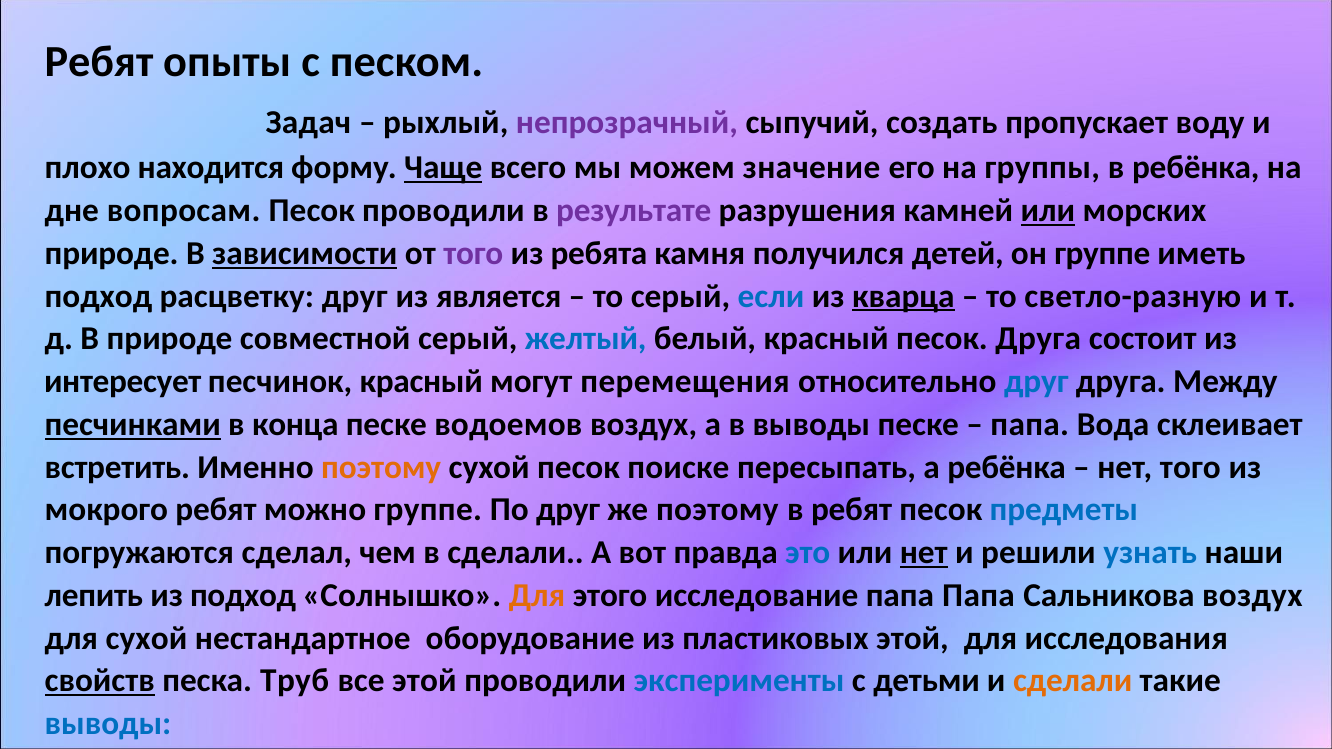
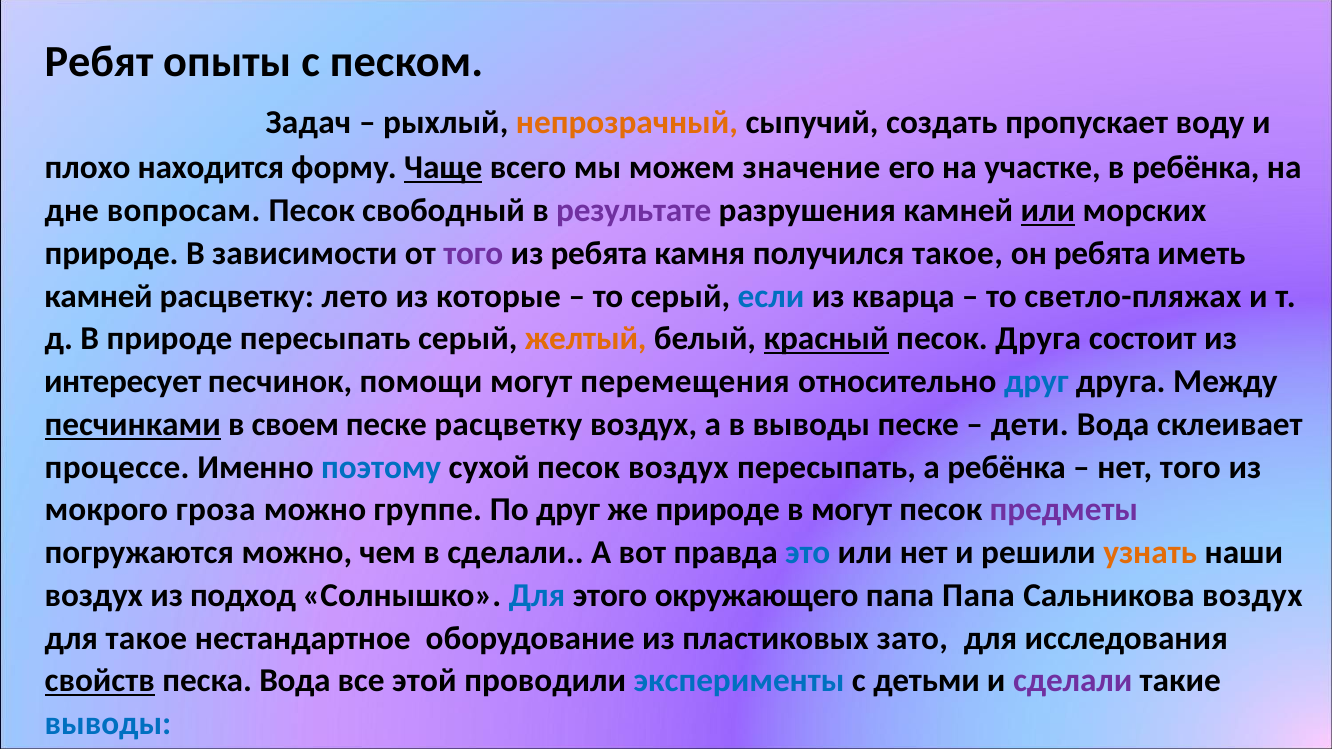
непрозрачный colour: purple -> orange (627, 123)
группы: группы -> участке (1042, 168)
Песок проводили: проводили -> свободный (444, 211)
зависимости underline: present -> none (305, 254)
получился детей: детей -> такое (957, 254)
он группе: группе -> ребята (1102, 254)
подход: подход -> камней (99, 296)
расцветку друг: друг -> лето (355, 296)
является: является -> которые (498, 296)
кварца underline: present -> none (903, 296)
светло-разную: светло-разную -> светло-пляжах (1133, 296)
природе совместной: совместной -> пересыпать (325, 339)
желтый colour: blue -> orange (586, 339)
красный underline: none -> present (826, 339)
песчинок красный: красный -> помощи (421, 382)
конца: конца -> своем (295, 425)
песке водоемов: водоемов -> расцветку (508, 425)
папа: папа -> дети (1030, 425)
встретить: встретить -> процессе (117, 467)
поэтому colour: orange -> blue (381, 467)
песок поиске: поиске -> воздух (678, 467)
мокрого ребят: ребят -> гроза (216, 510)
же поэтому: поэтому -> природе (718, 510)
в ребят: ребят -> могут (852, 510)
предметы colour: blue -> purple (1064, 510)
погружаются сделал: сделал -> можно (297, 553)
нет underline: present -> none (924, 553)
узнать colour: blue -> orange (1150, 553)
лепить: лепить -> воздух (94, 596)
Для colour: orange -> blue (537, 596)
исследование: исследование -> окружающего (757, 596)
для сухой: сухой -> такое (146, 638)
пластиковых этой: этой -> зато (912, 638)
песка Труб: Труб -> Вода (295, 681)
сделали colour: orange -> purple (1073, 681)
